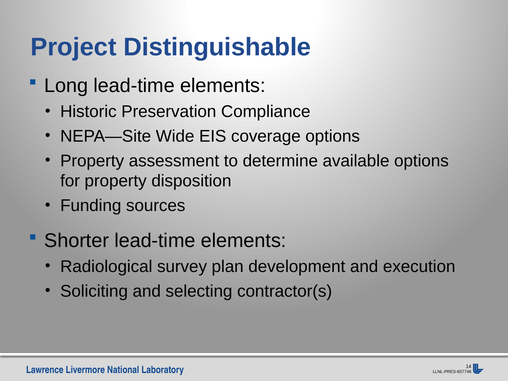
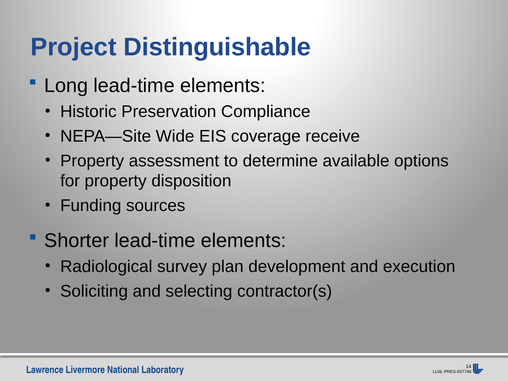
coverage options: options -> receive (333, 136)
